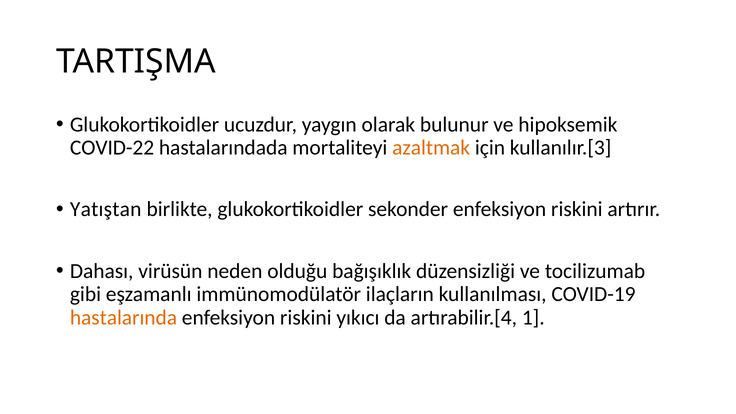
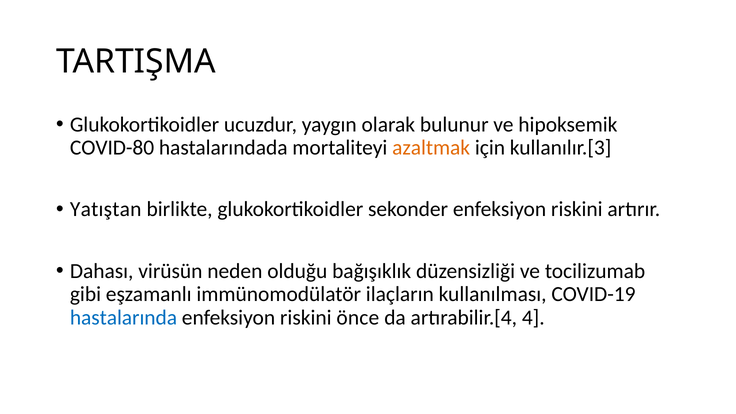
COVID-22: COVID-22 -> COVID-80 (112, 148)
hastalarında colour: orange -> blue (123, 317)
yıkıcı: yıkıcı -> önce (358, 317)
1: 1 -> 4 (533, 317)
